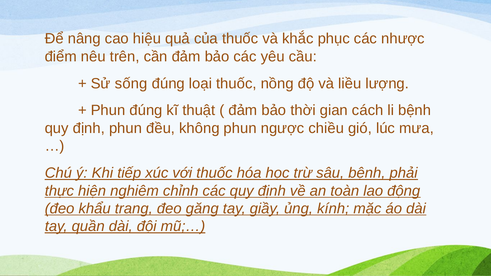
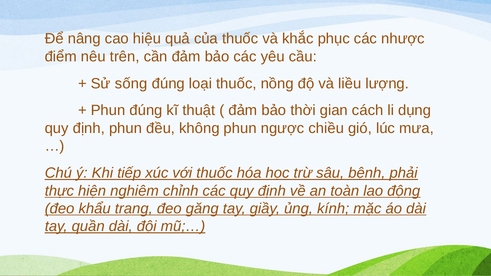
li bệnh: bệnh -> dụng (415, 111)
